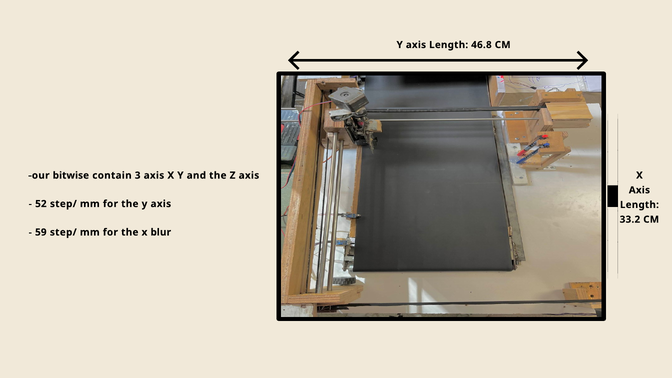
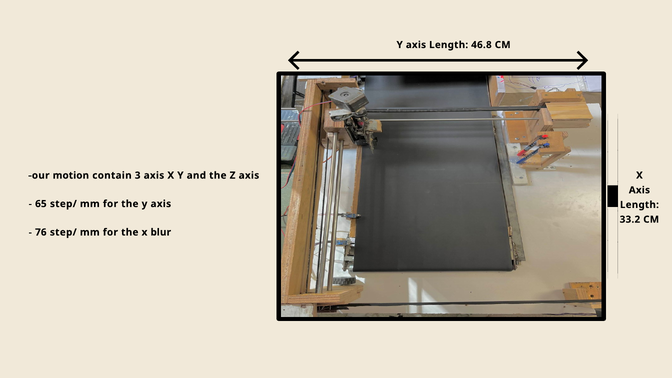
bitwise: bitwise -> motion (71, 175)
52: 52 -> 65 (41, 204)
59: 59 -> 76 (41, 232)
